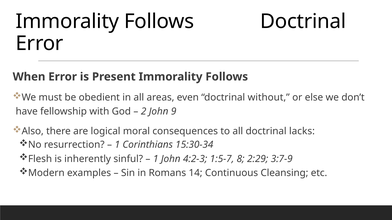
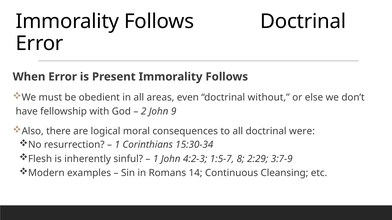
lacks: lacks -> were (302, 132)
